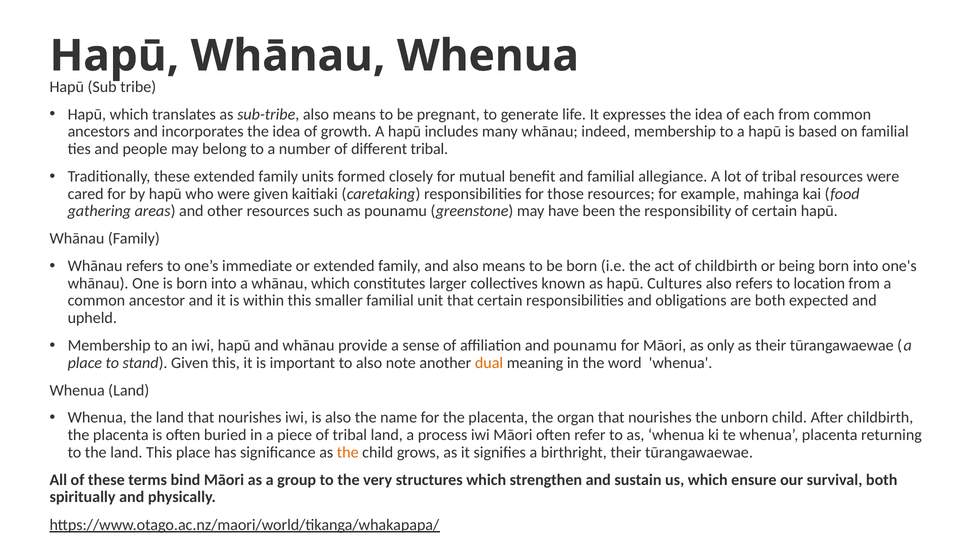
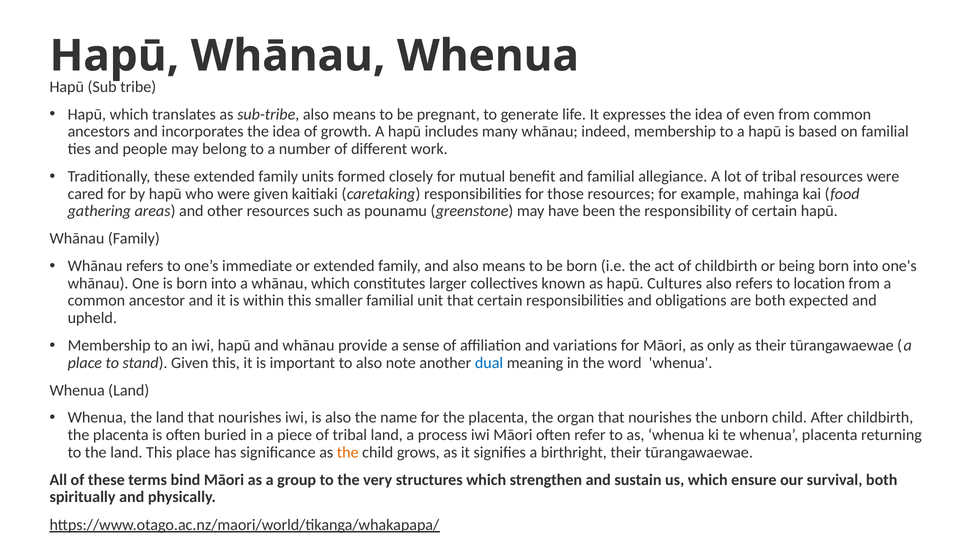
each: each -> even (759, 114)
different tribal: tribal -> work (429, 149)
and pounamu: pounamu -> variations (585, 346)
dual colour: orange -> blue (489, 363)
